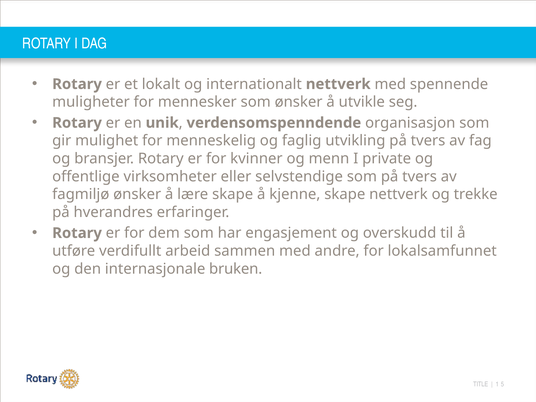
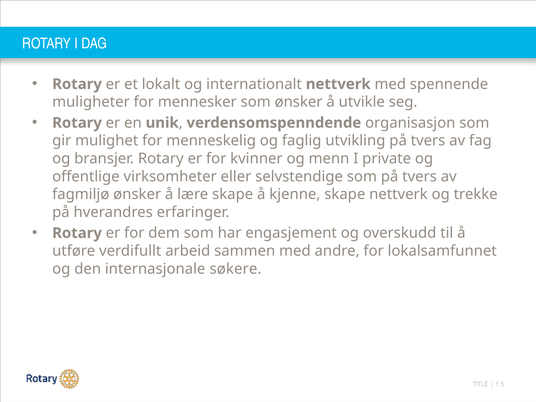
bruken: bruken -> søkere (236, 269)
